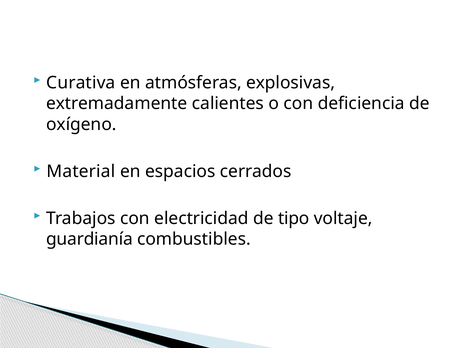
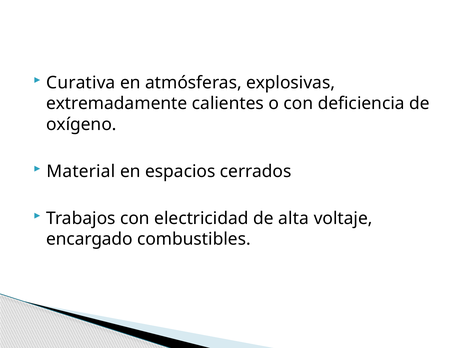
tipo: tipo -> alta (294, 218)
guardianía: guardianía -> encargado (89, 239)
